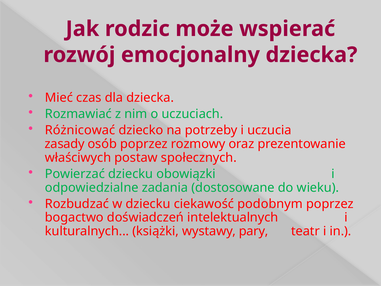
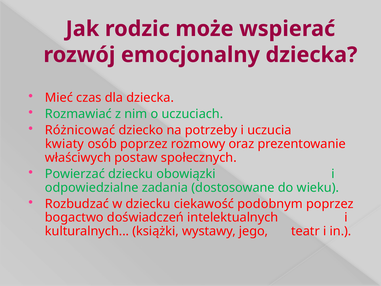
zasady: zasady -> kwiaty (65, 144)
pary: pary -> jego (254, 231)
